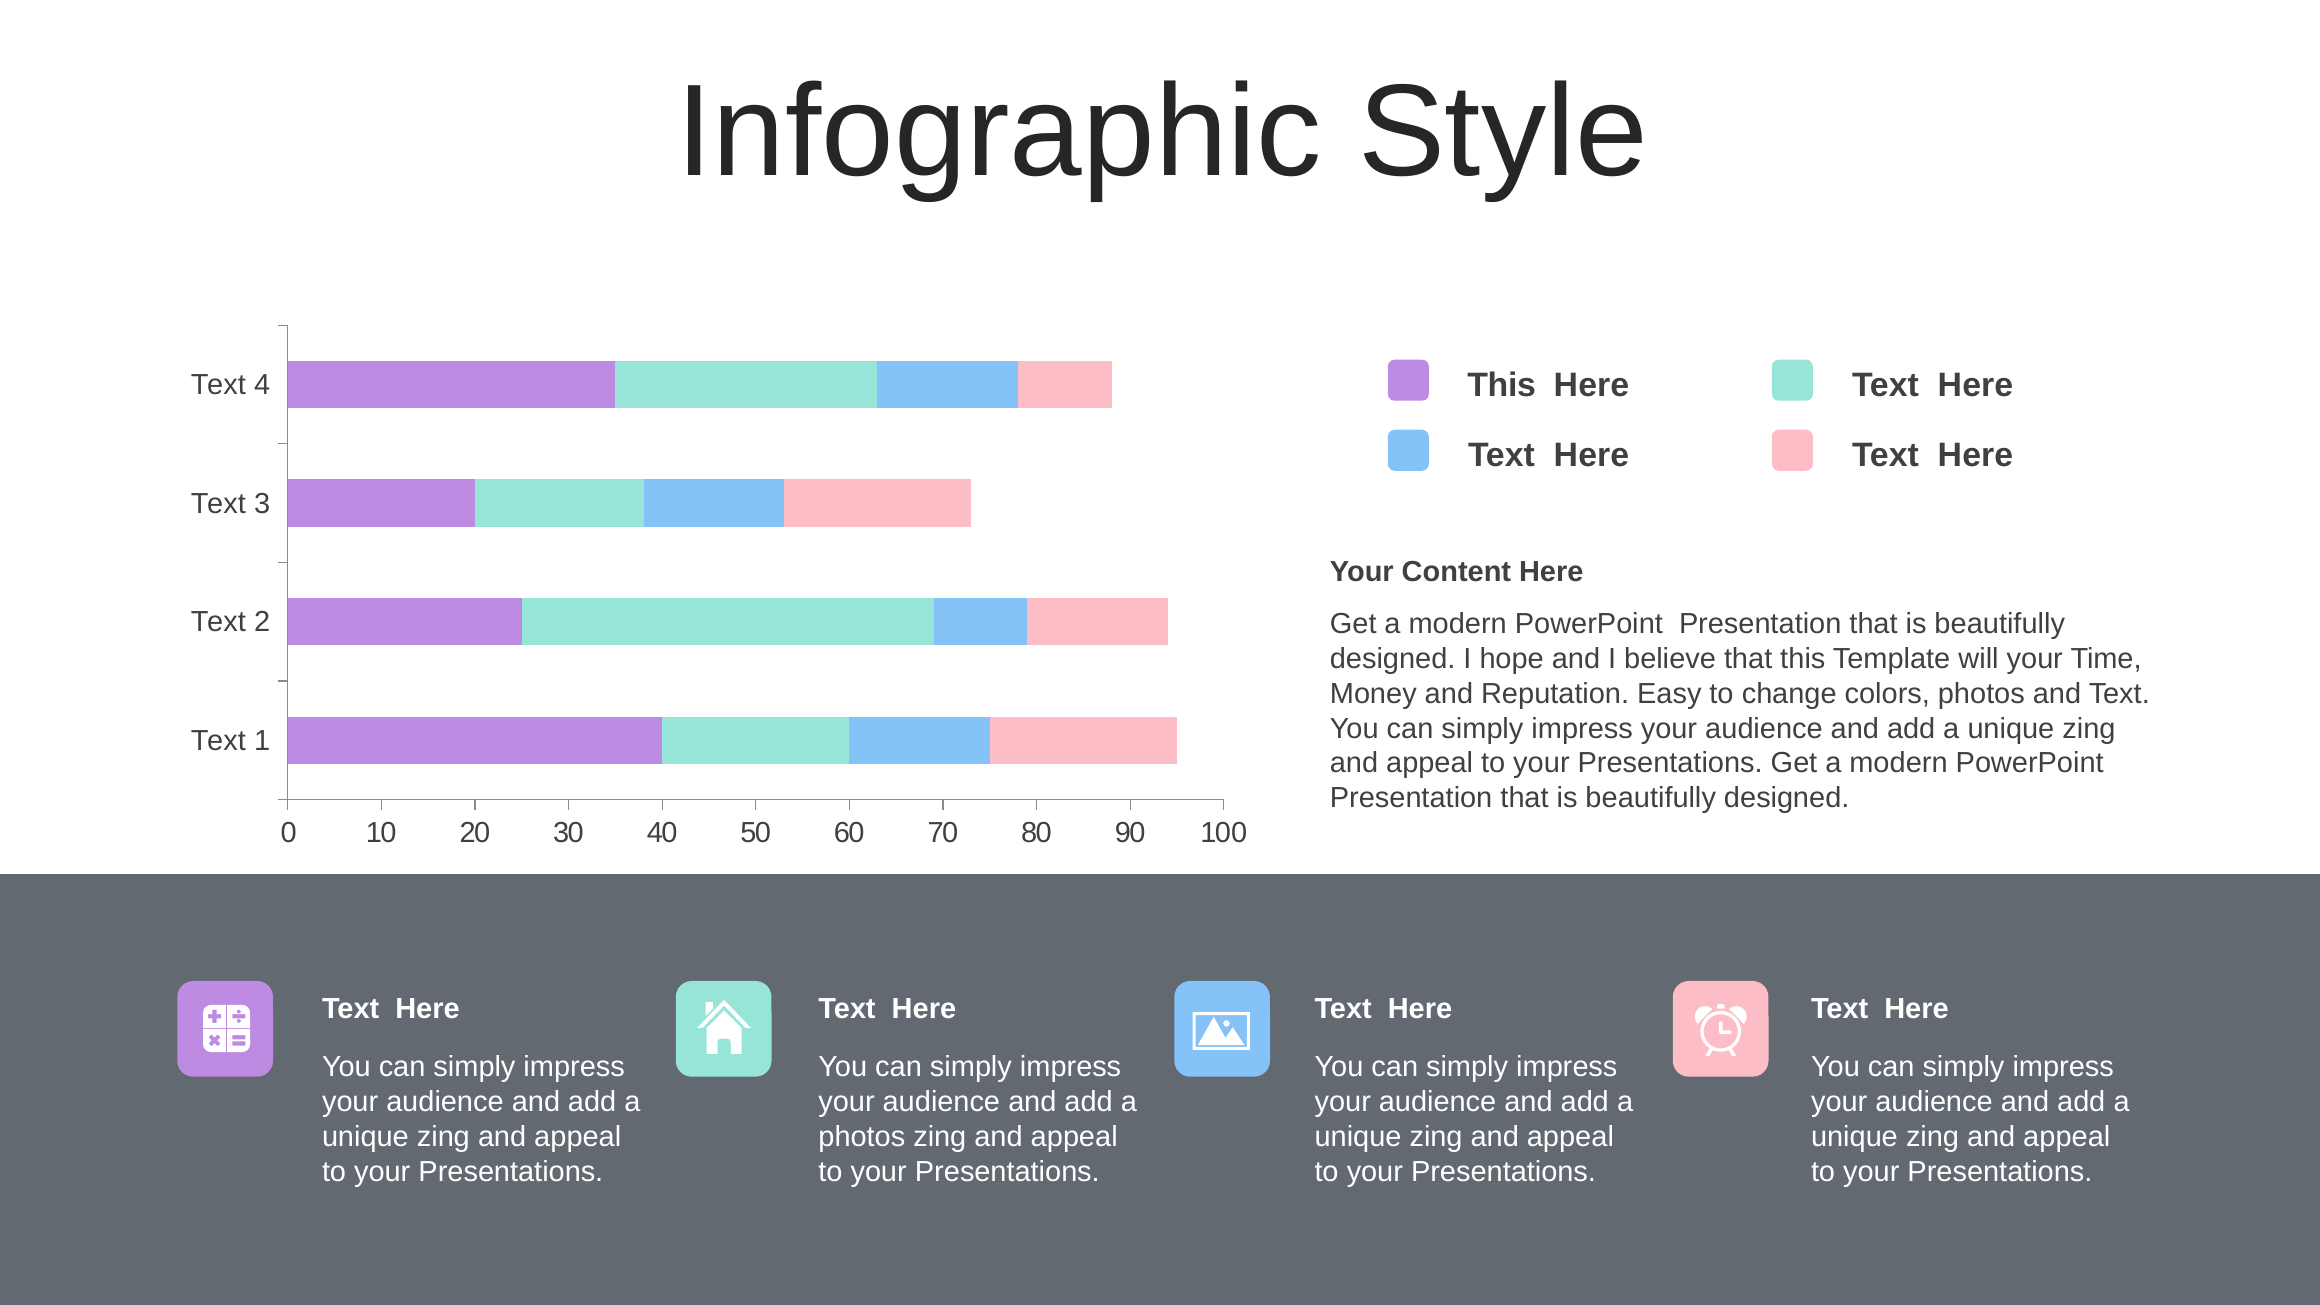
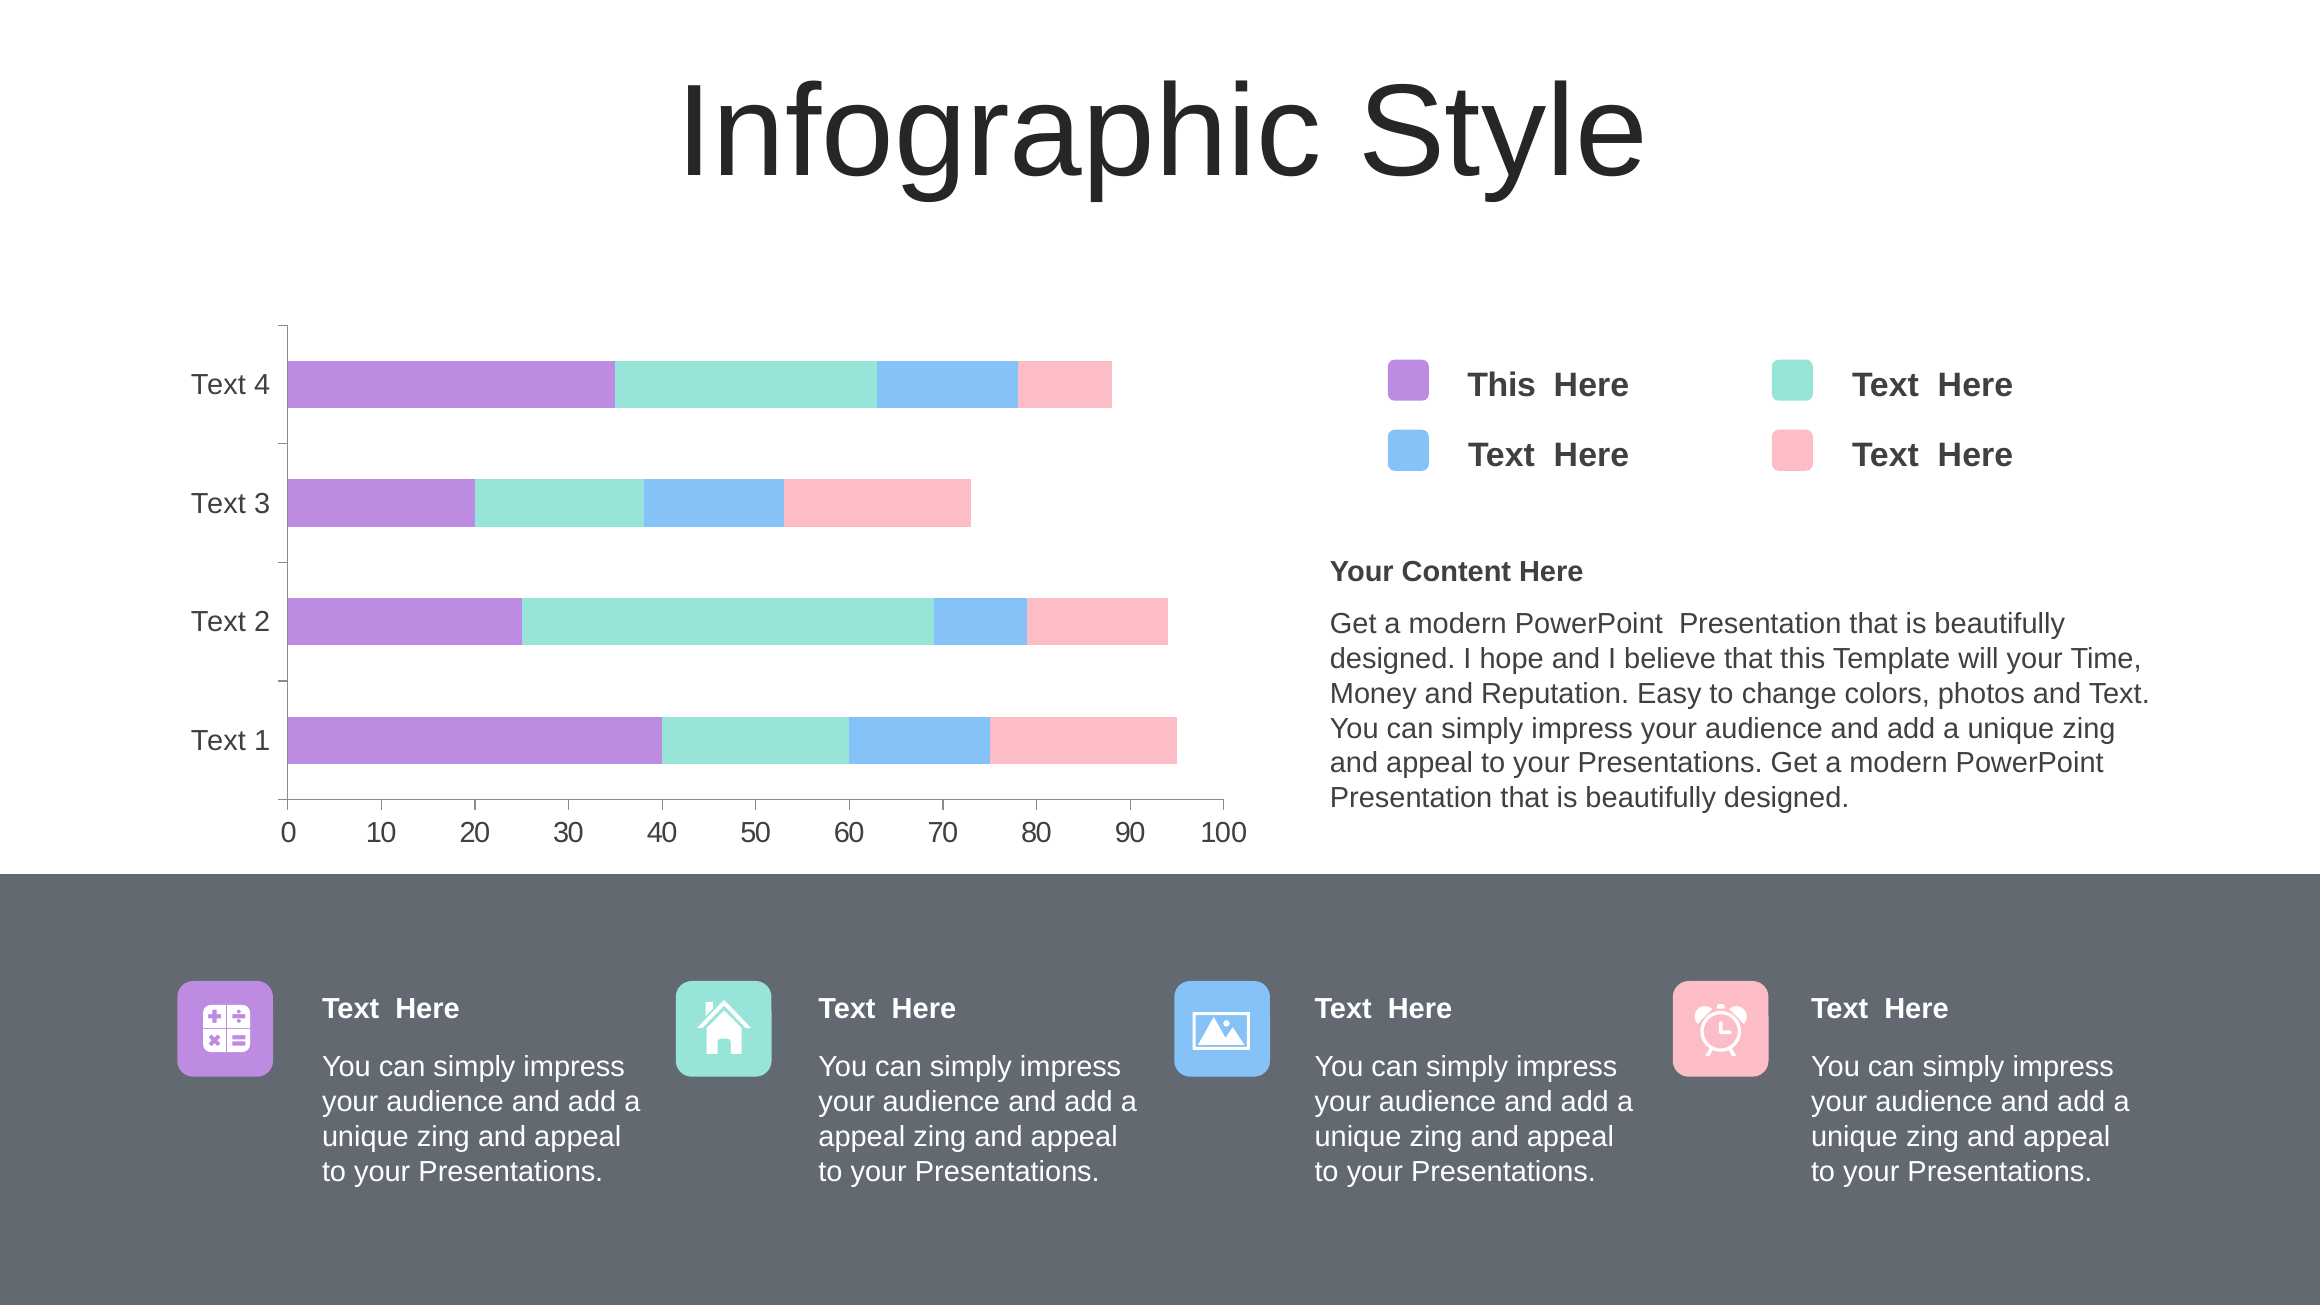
photos: photos -> appeal (862, 1137)
